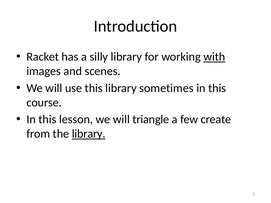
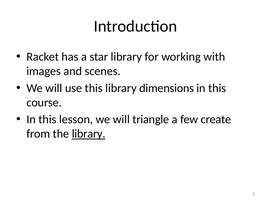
silly: silly -> star (99, 57)
with underline: present -> none (214, 57)
sometimes: sometimes -> dimensions (167, 88)
